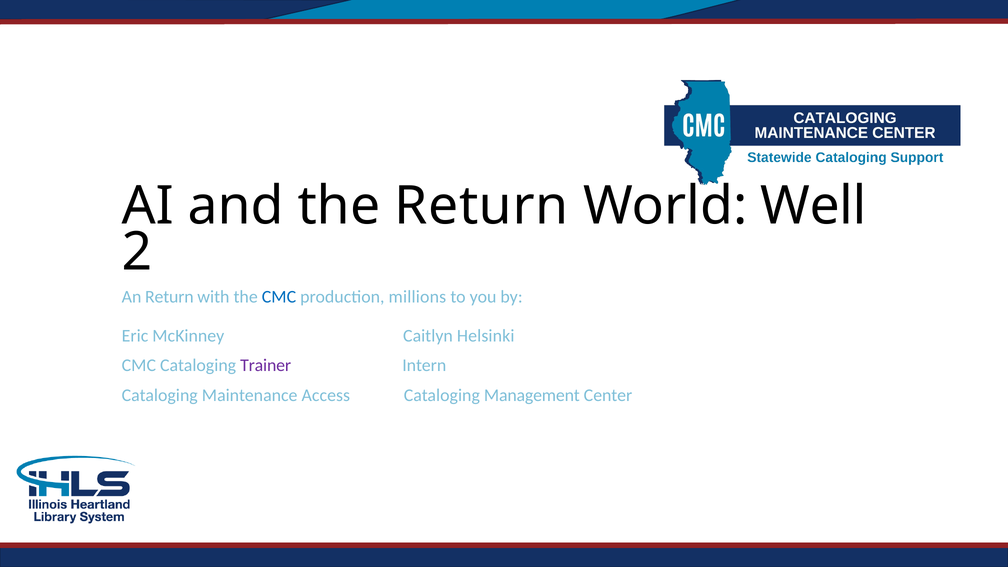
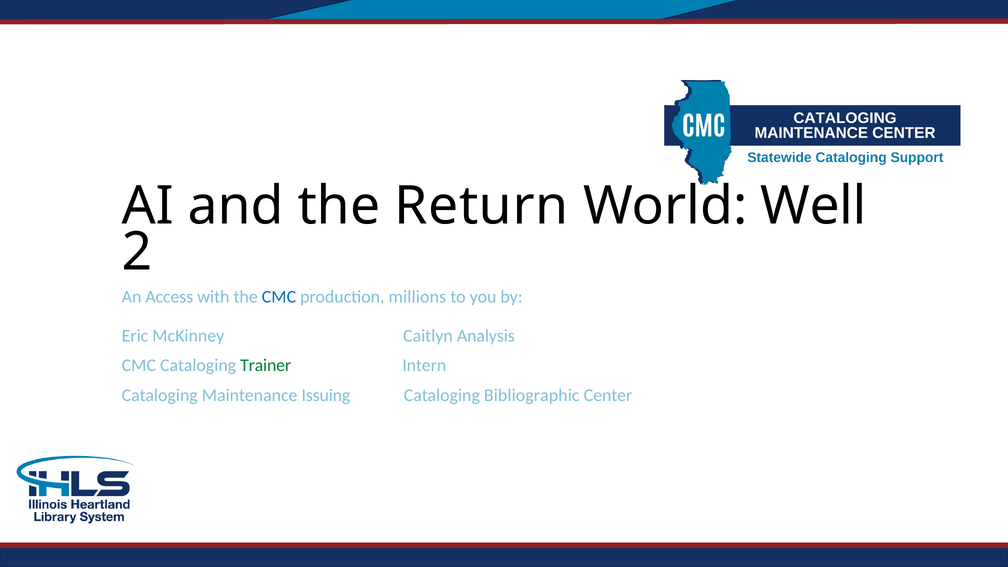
An Return: Return -> Access (169, 297)
Helsinki: Helsinki -> Analysis (486, 336)
Trainer colour: purple -> green (266, 365)
Access: Access -> Issuing (326, 395)
Management: Management -> Bibliographic (532, 395)
